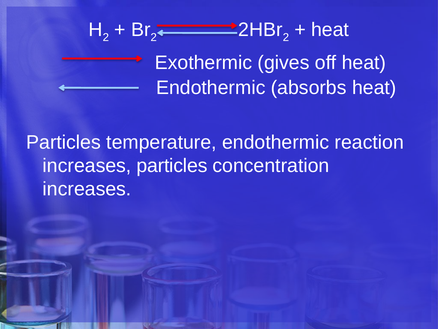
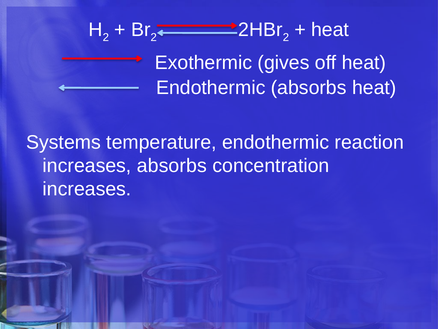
Particles: Particles -> Systems (64, 142)
increases particles: particles -> absorbs (172, 165)
